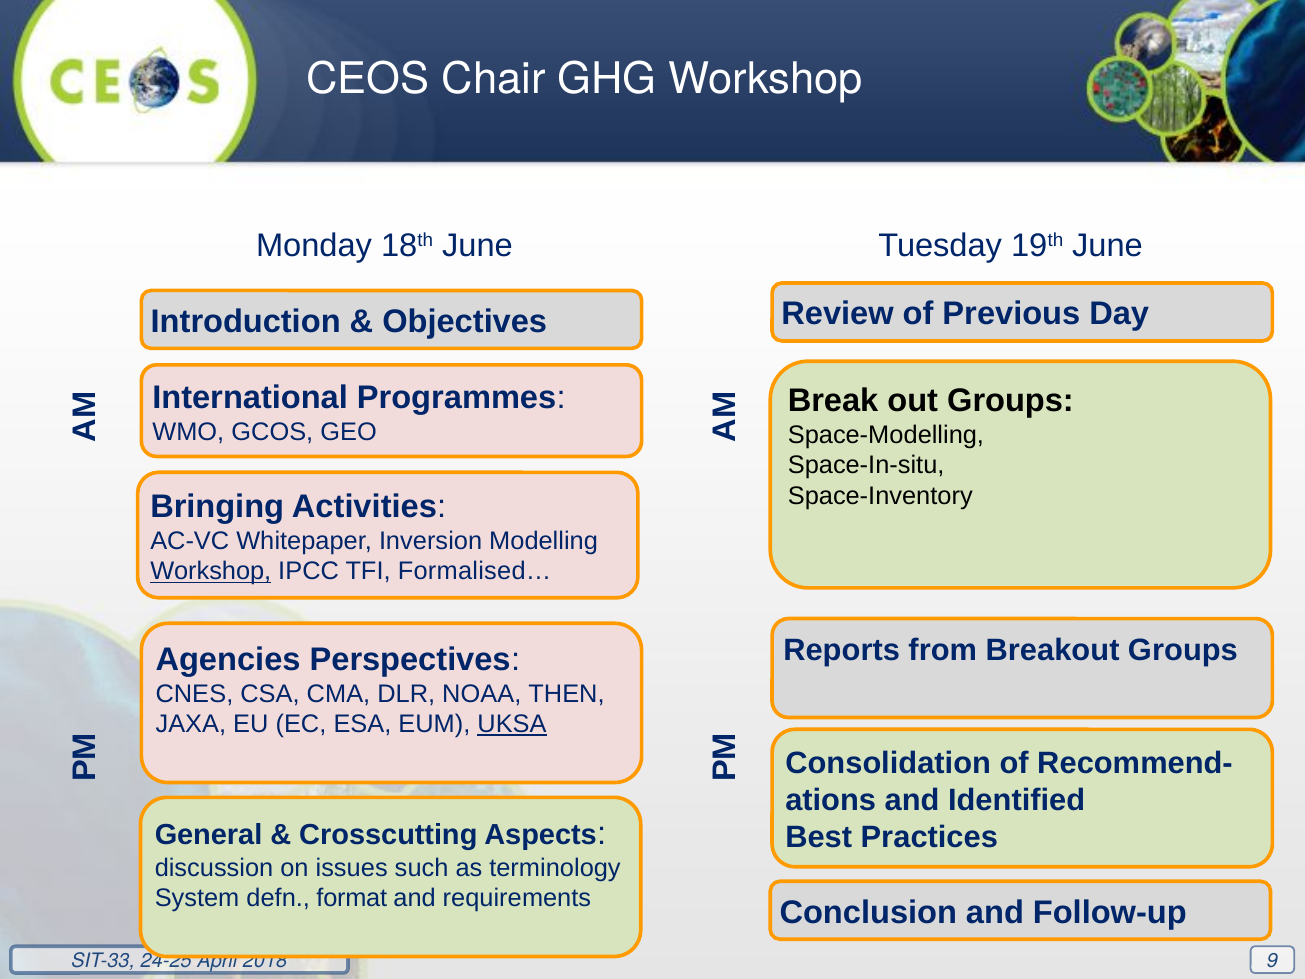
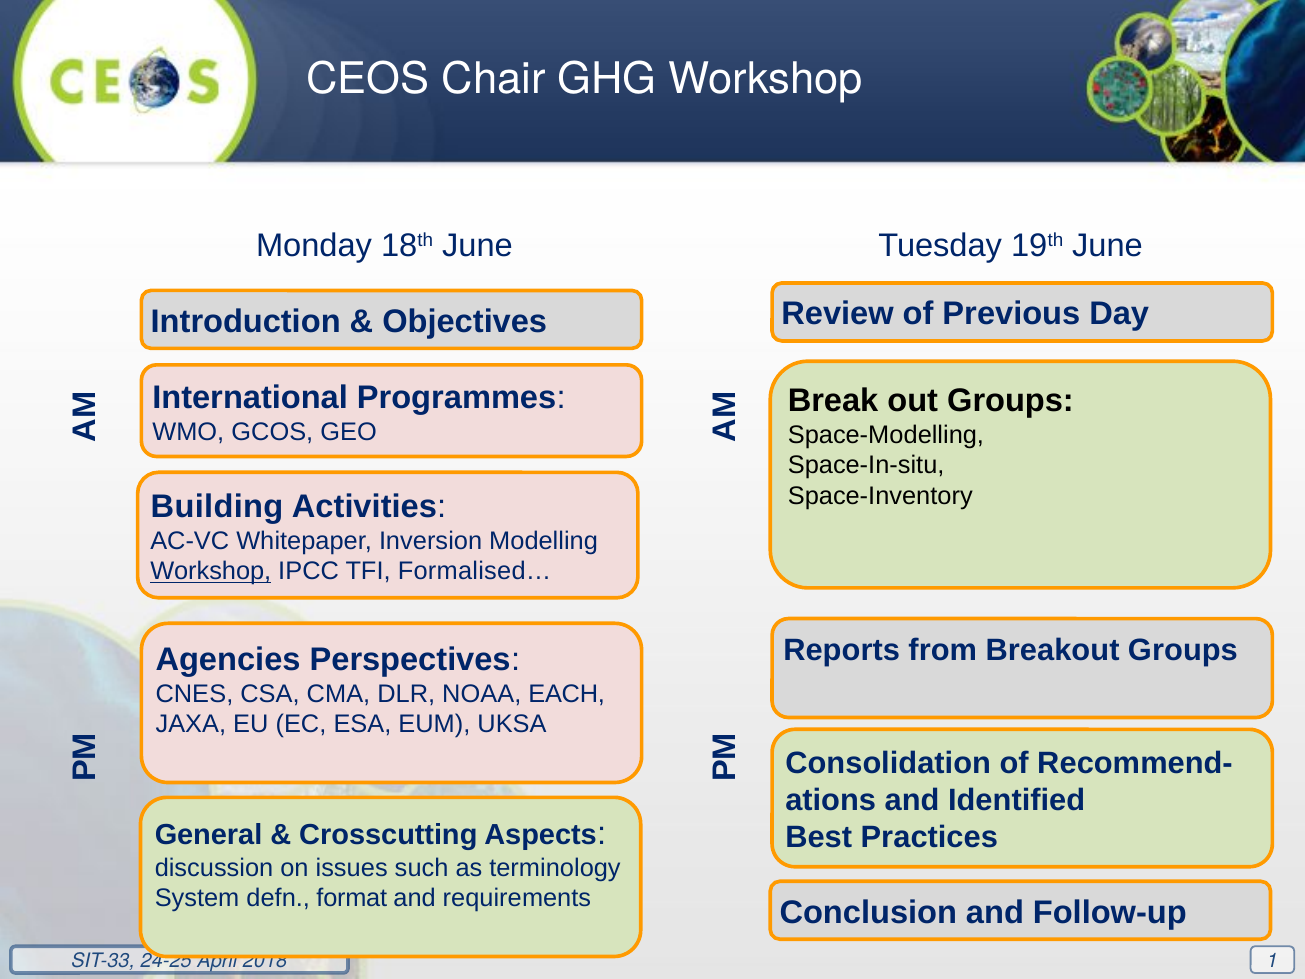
Bringing: Bringing -> Building (217, 507)
THEN: THEN -> EACH (567, 694)
UKSA underline: present -> none (512, 724)
9: 9 -> 1 (1272, 961)
